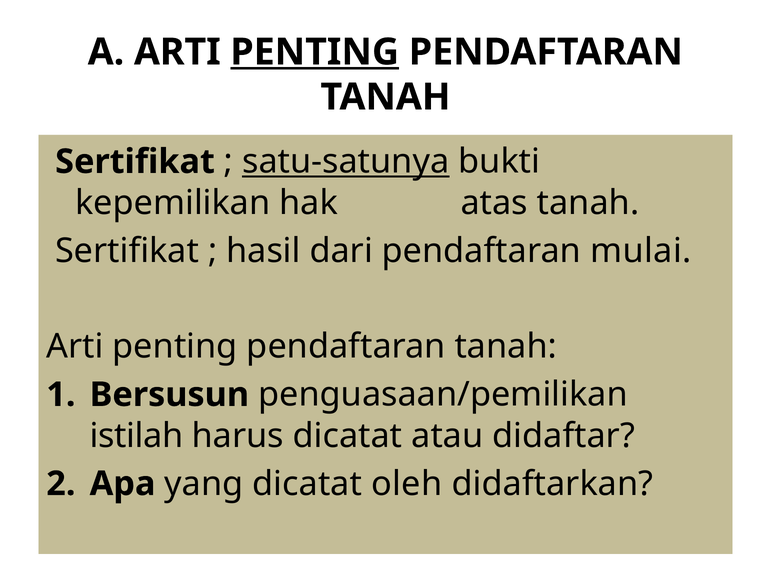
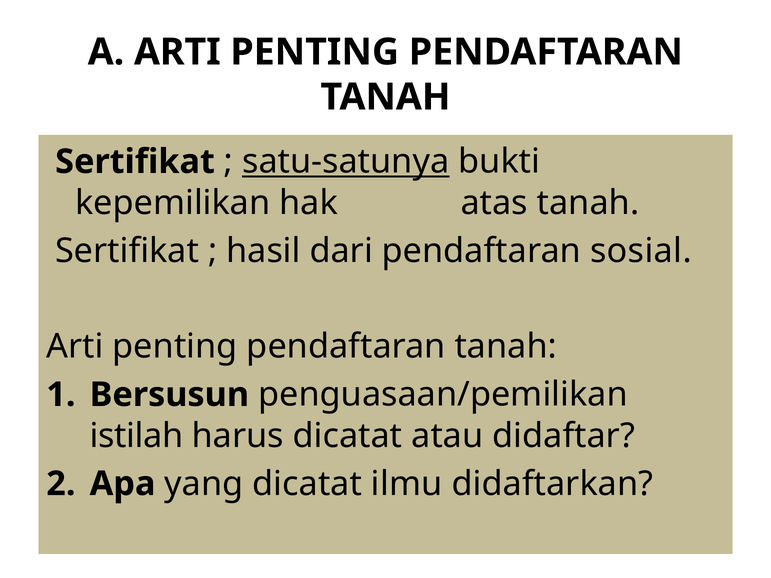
PENTING underline: present -> none (315, 52)
mulai: mulai -> sosial (641, 251)
oleh: oleh -> ilmu (407, 484)
